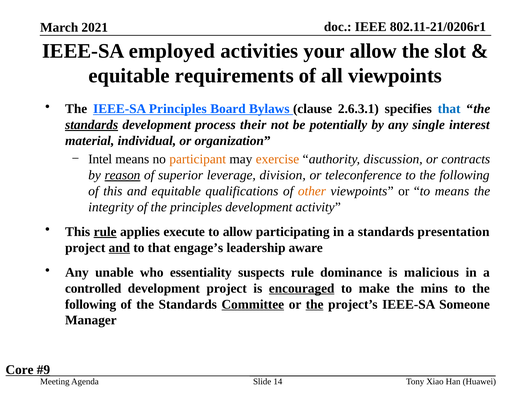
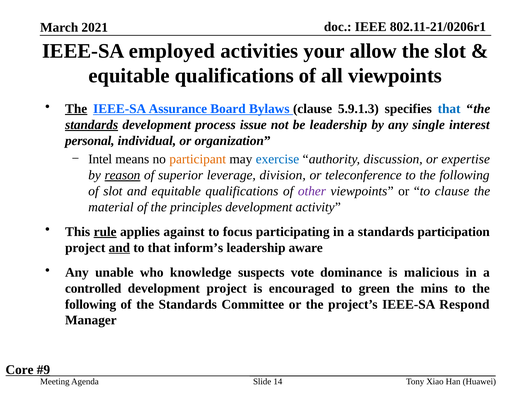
requirements: requirements -> qualifications (234, 76)
The underline: none -> present (76, 109)
IEEE-SA Principles: Principles -> Assurance (178, 109)
2.6.3.1: 2.6.3.1 -> 5.9.1.3 (358, 109)
their: their -> issue (253, 125)
be potentially: potentially -> leadership (338, 125)
material: material -> personal (90, 141)
exercise colour: orange -> blue (277, 159)
contracts: contracts -> expertise (466, 159)
of this: this -> slot (113, 191)
other colour: orange -> purple (312, 191)
to means: means -> clause (452, 191)
integrity: integrity -> material (111, 207)
execute: execute -> against (184, 232)
to allow: allow -> focus (238, 232)
presentation: presentation -> participation (454, 232)
engage’s: engage’s -> inform’s (198, 248)
essentiality: essentiality -> knowledge (201, 273)
suspects rule: rule -> vote (302, 273)
encouraged underline: present -> none (302, 289)
make: make -> green (374, 289)
Committee underline: present -> none (253, 304)
the underline: present -> none (315, 304)
Someone: Someone -> Respond (464, 304)
